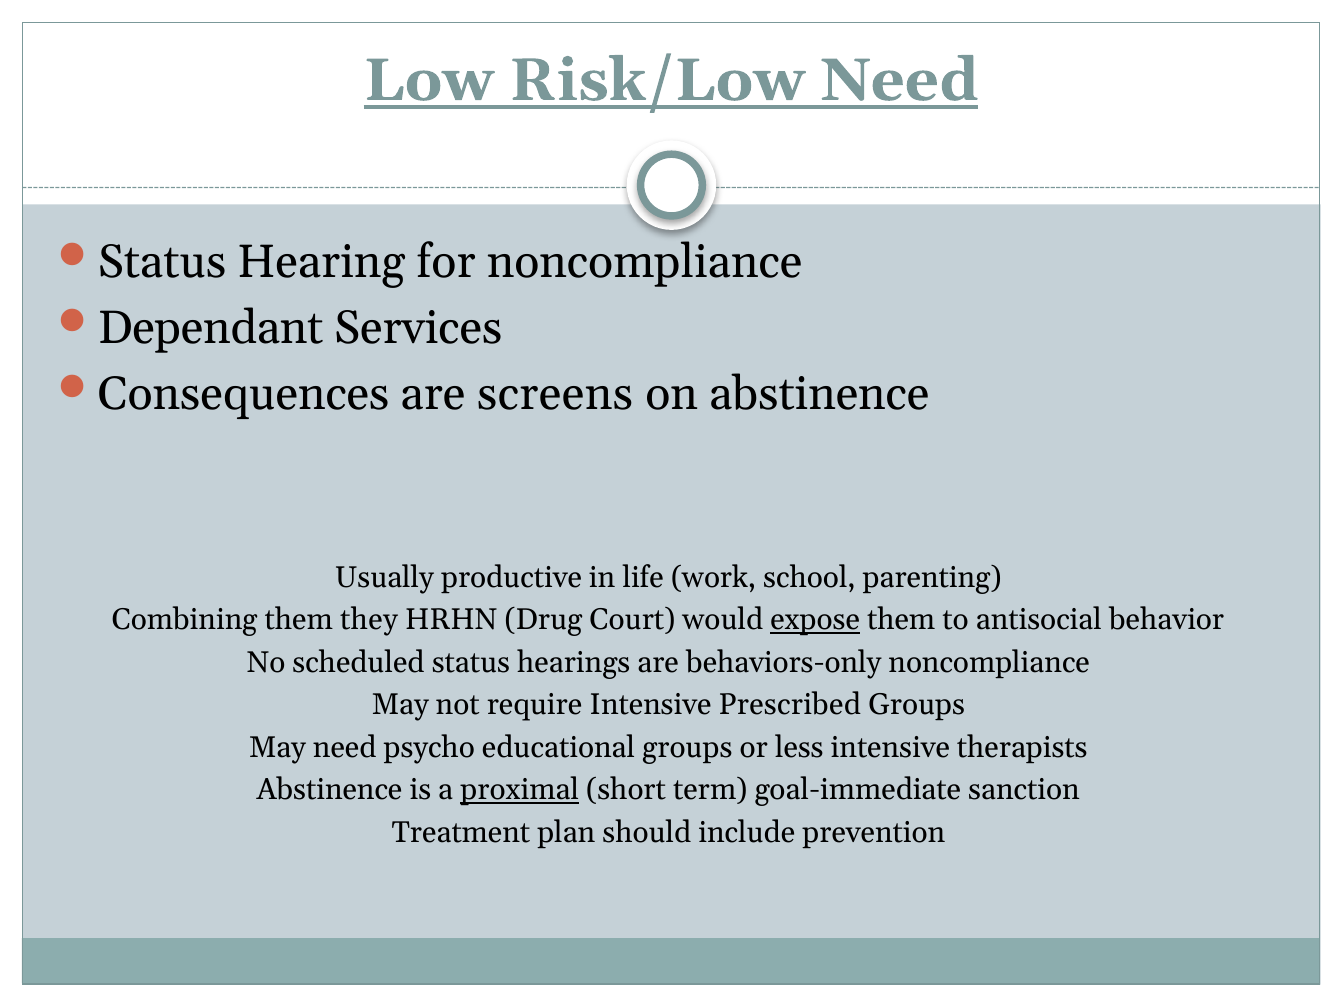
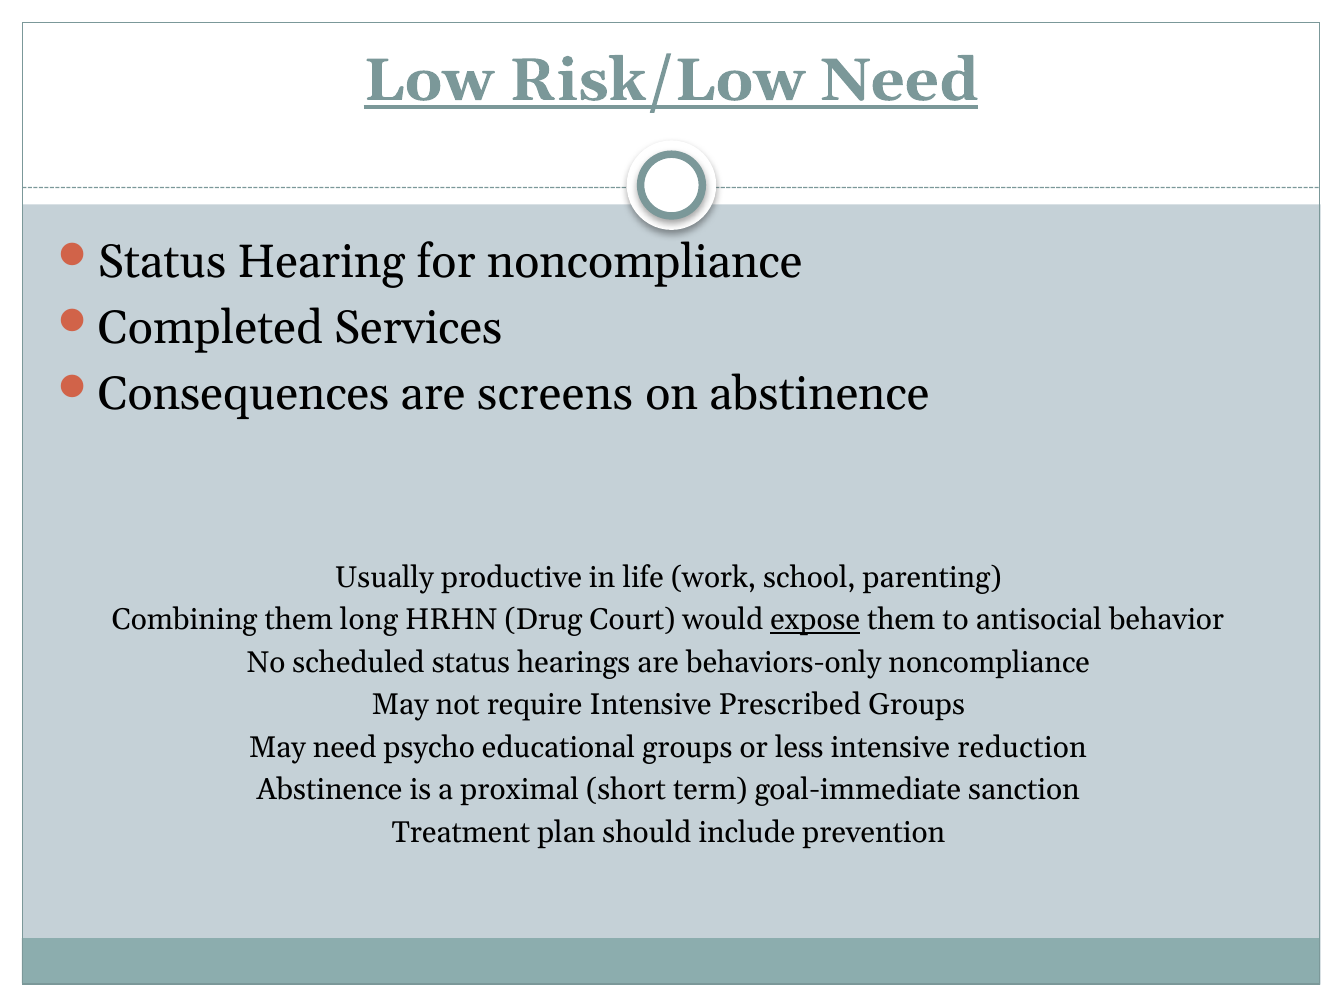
Dependant: Dependant -> Completed (210, 328)
they: they -> long (369, 620)
therapists: therapists -> reduction (1022, 748)
proximal underline: present -> none (520, 790)
